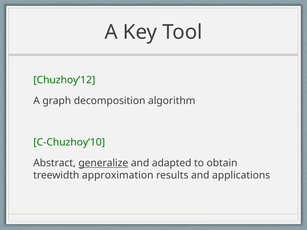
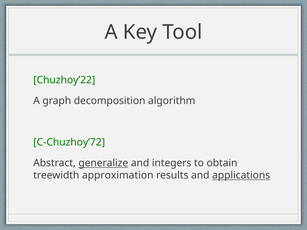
Chuzhoy’12: Chuzhoy’12 -> Chuzhoy’22 (64, 80)
C-Chuzhoy’10: C-Chuzhoy’10 -> C-Chuzhoy’72 (69, 142)
adapted: adapted -> integers (172, 163)
applications underline: none -> present (241, 176)
